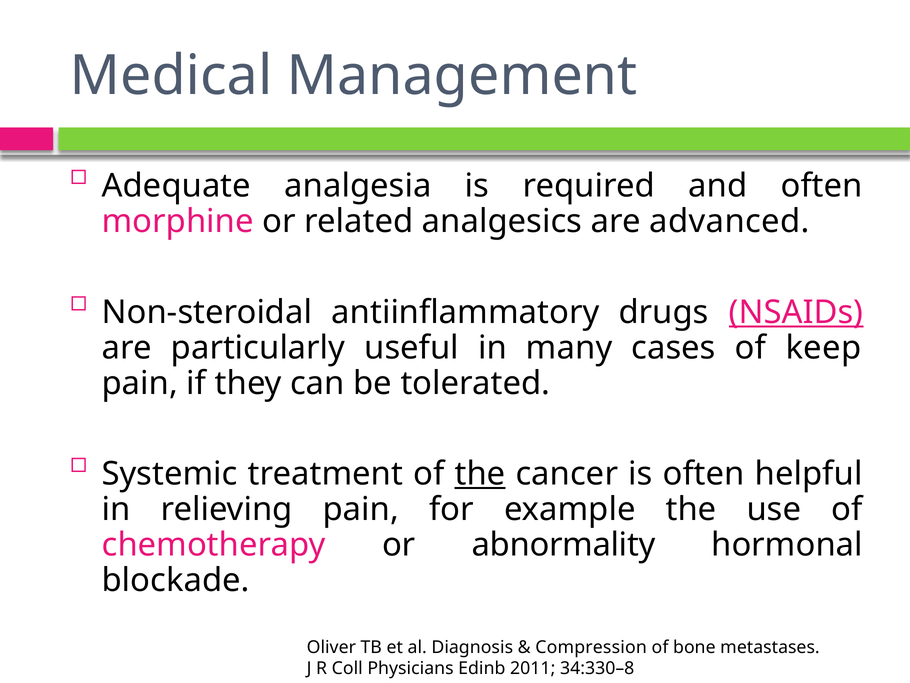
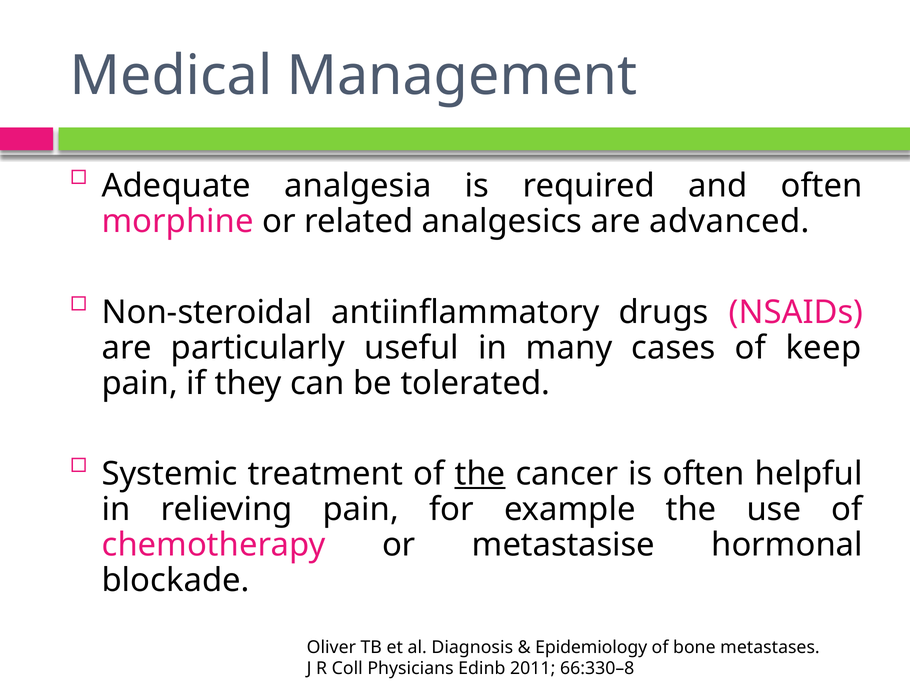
NSAIDs underline: present -> none (796, 312)
abnormality: abnormality -> metastasise (563, 545)
Compression: Compression -> Epidemiology (591, 647)
34:330–8: 34:330–8 -> 66:330–8 (597, 668)
